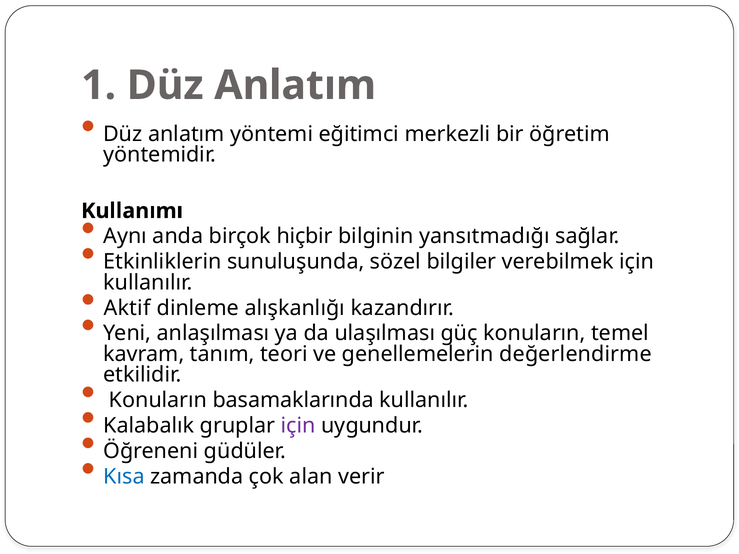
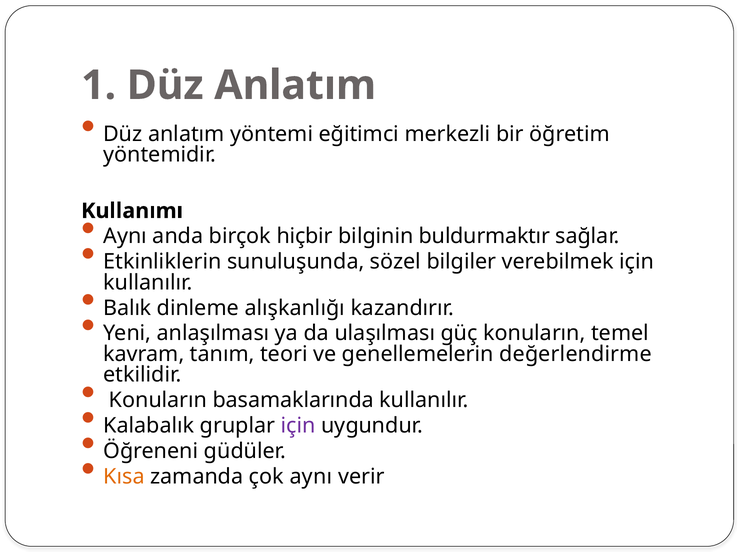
yansıtmadığı: yansıtmadığı -> buldurmaktır (485, 236)
Aktif: Aktif -> Balık (127, 308)
Kısa colour: blue -> orange (124, 477)
çok alan: alan -> aynı (311, 477)
